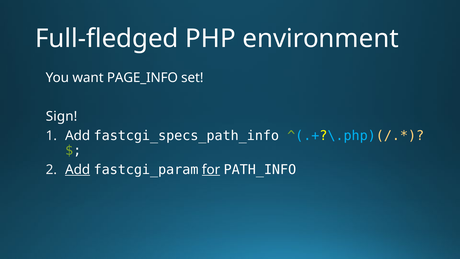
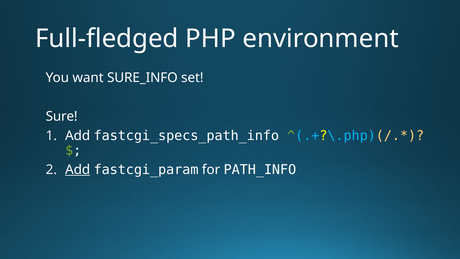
PAGE_INFO: PAGE_INFO -> SURE_INFO (142, 78)
Sign: Sign -> Sure (62, 116)
for underline: present -> none (211, 169)
